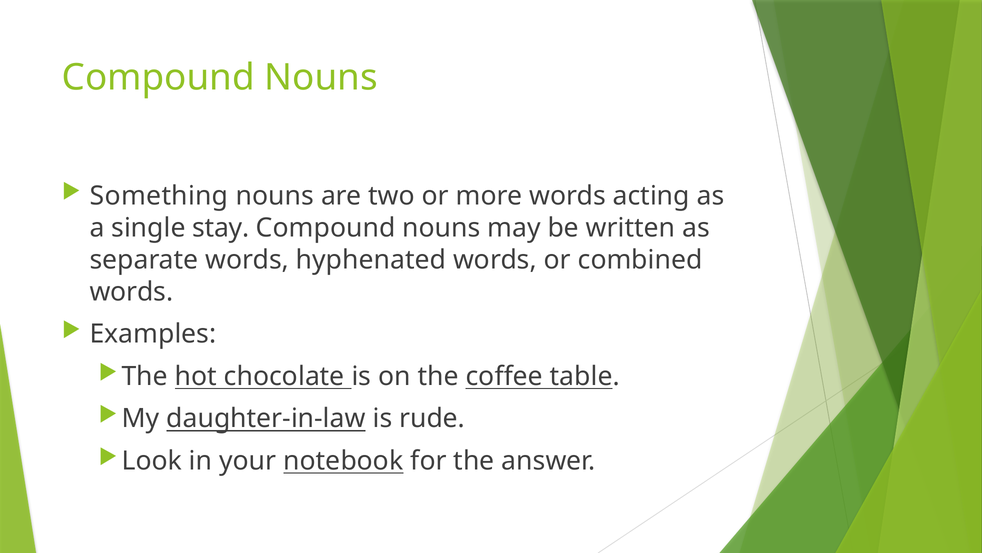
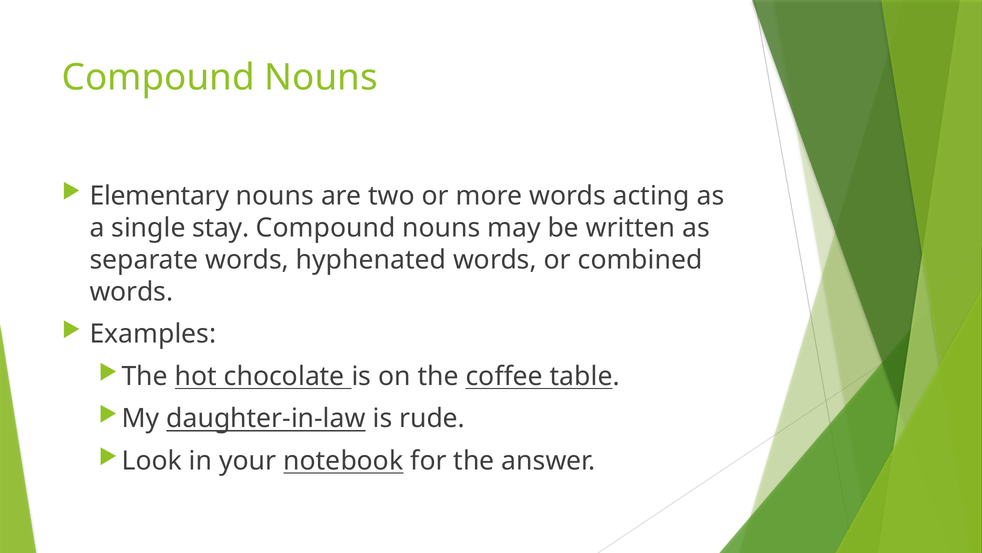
Something: Something -> Elementary (159, 196)
